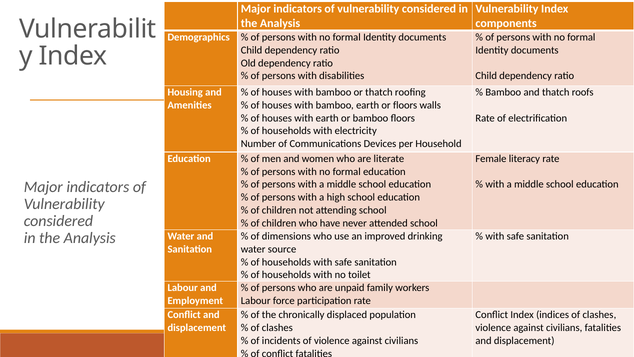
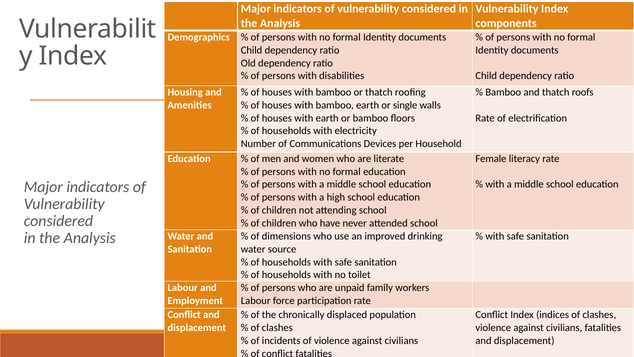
or floors: floors -> single (405, 105)
